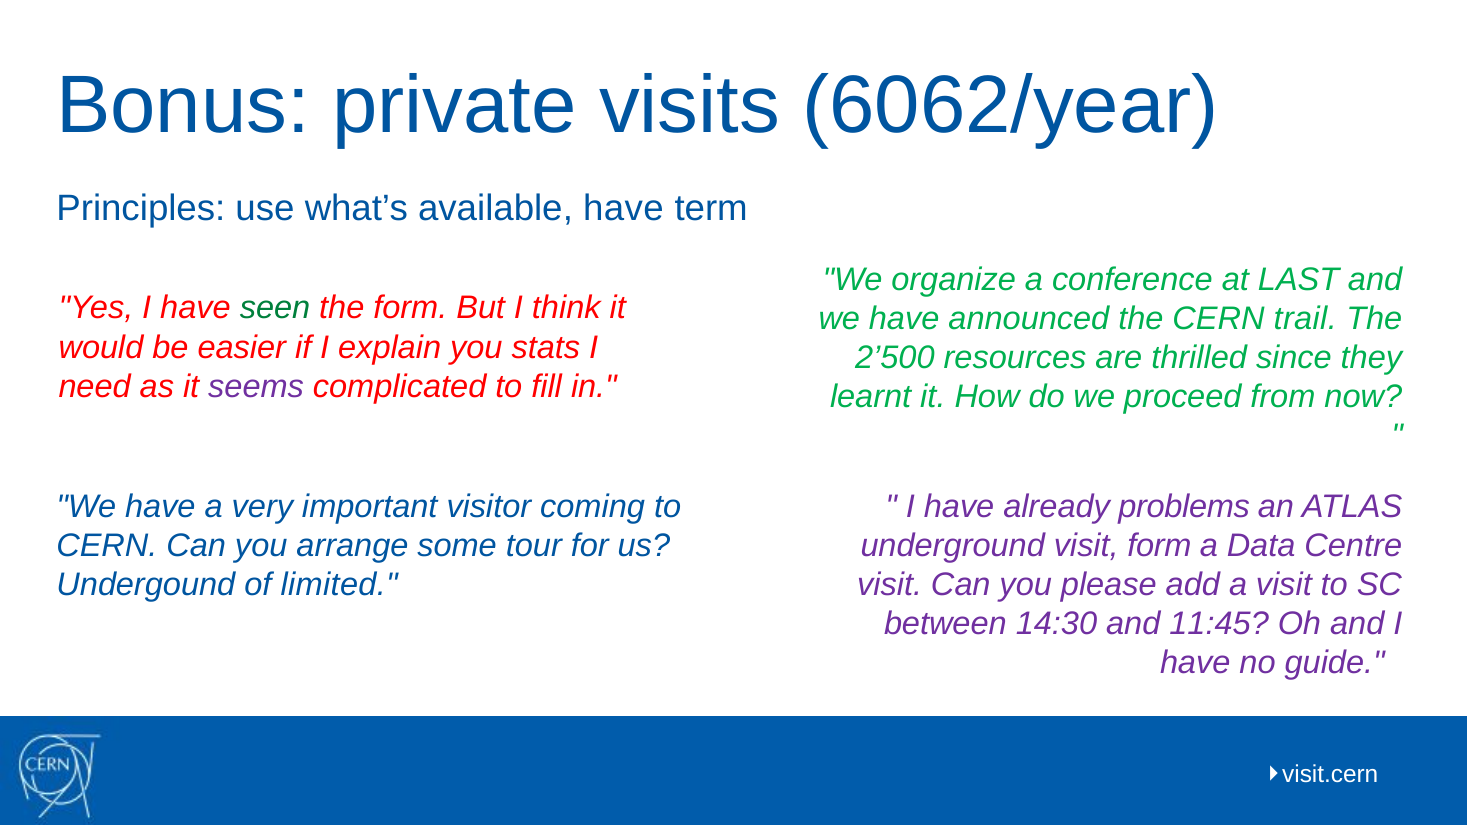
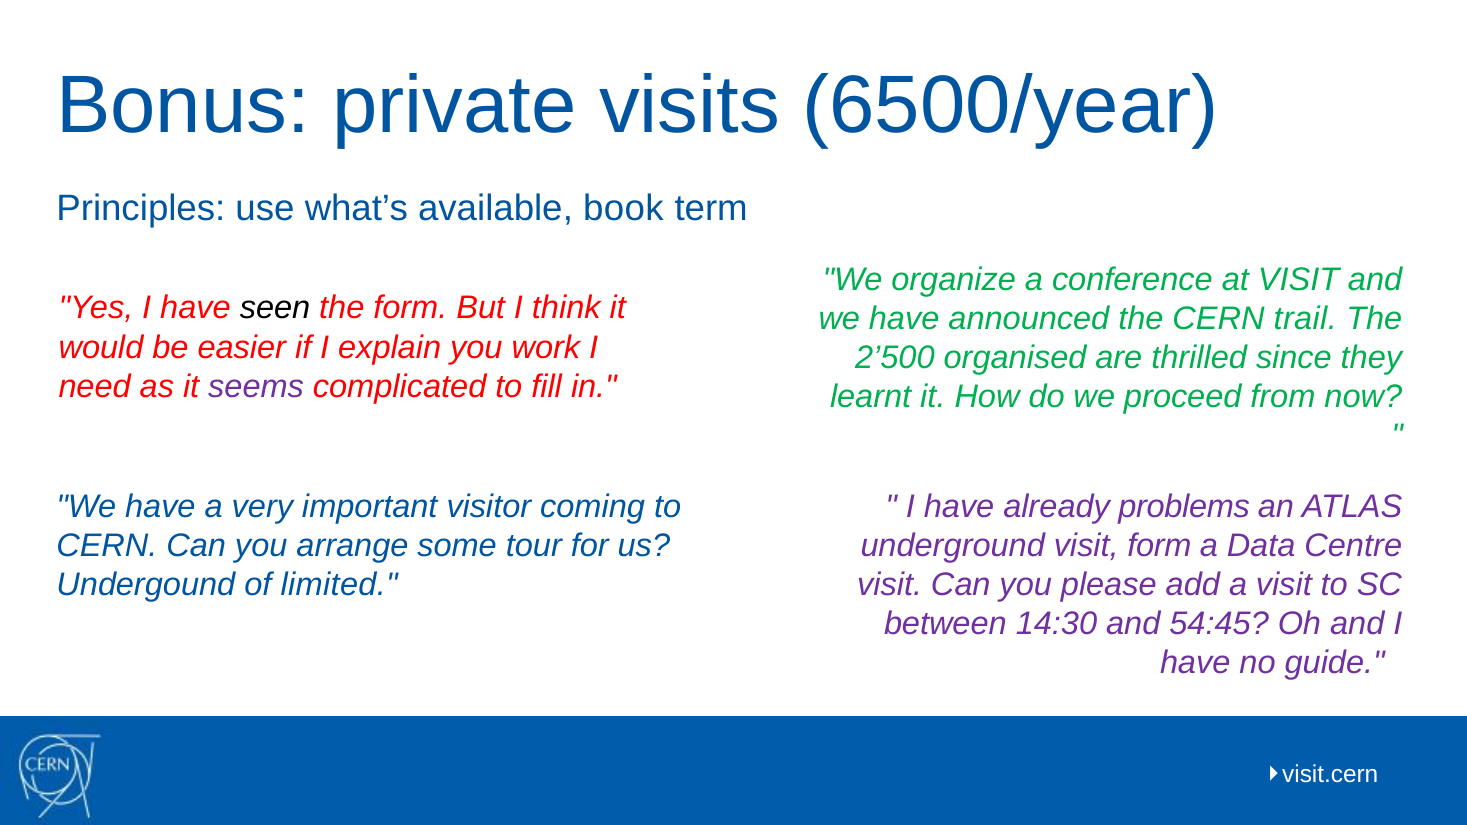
6062/year: 6062/year -> 6500/year (1011, 106)
available have: have -> book (624, 209)
at LAST: LAST -> VISIT (1299, 280)
seen colour: green -> black (275, 308)
stats: stats -> work (546, 347)
resources: resources -> organised (1015, 358)
11:45: 11:45 -> 54:45 (1219, 624)
